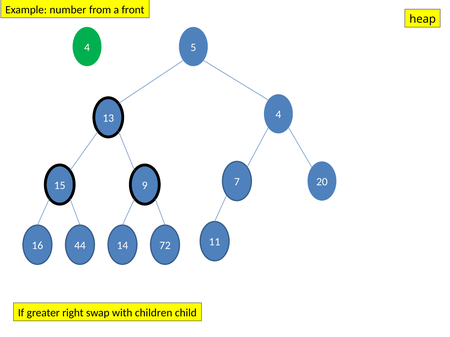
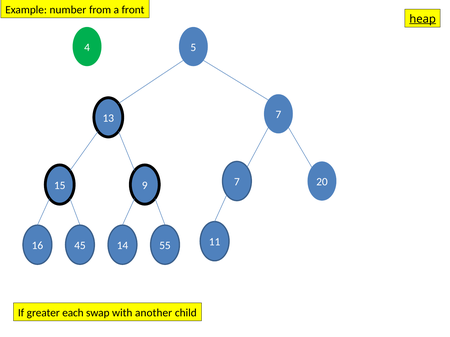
heap underline: none -> present (423, 19)
13 4: 4 -> 7 (278, 115)
44: 44 -> 45 (80, 246)
72: 72 -> 55 (165, 246)
right: right -> each (73, 313)
children: children -> another (154, 313)
